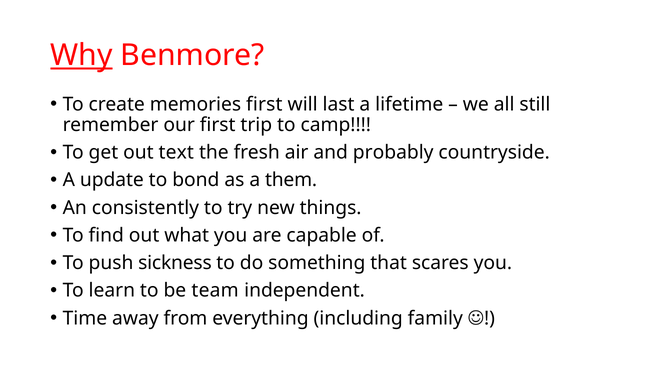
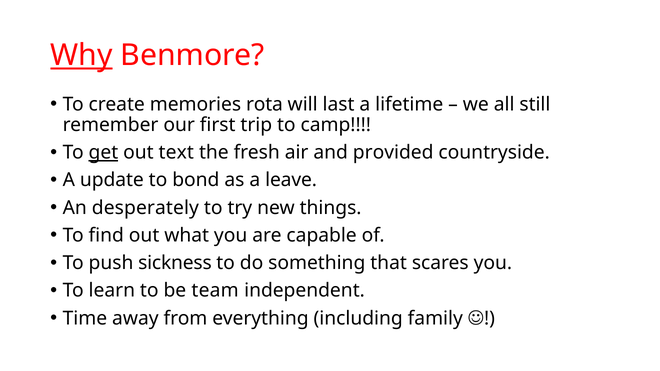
memories first: first -> rota (264, 104)
get underline: none -> present (103, 153)
probably: probably -> provided (393, 153)
them: them -> leave (291, 180)
consistently: consistently -> desperately (145, 208)
